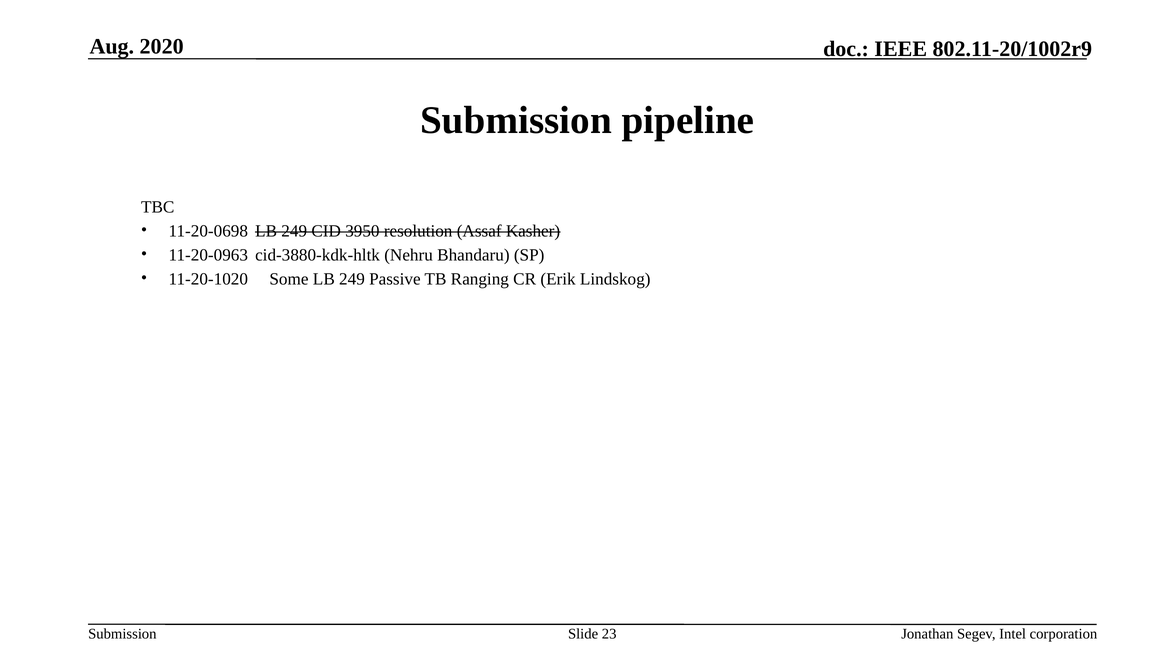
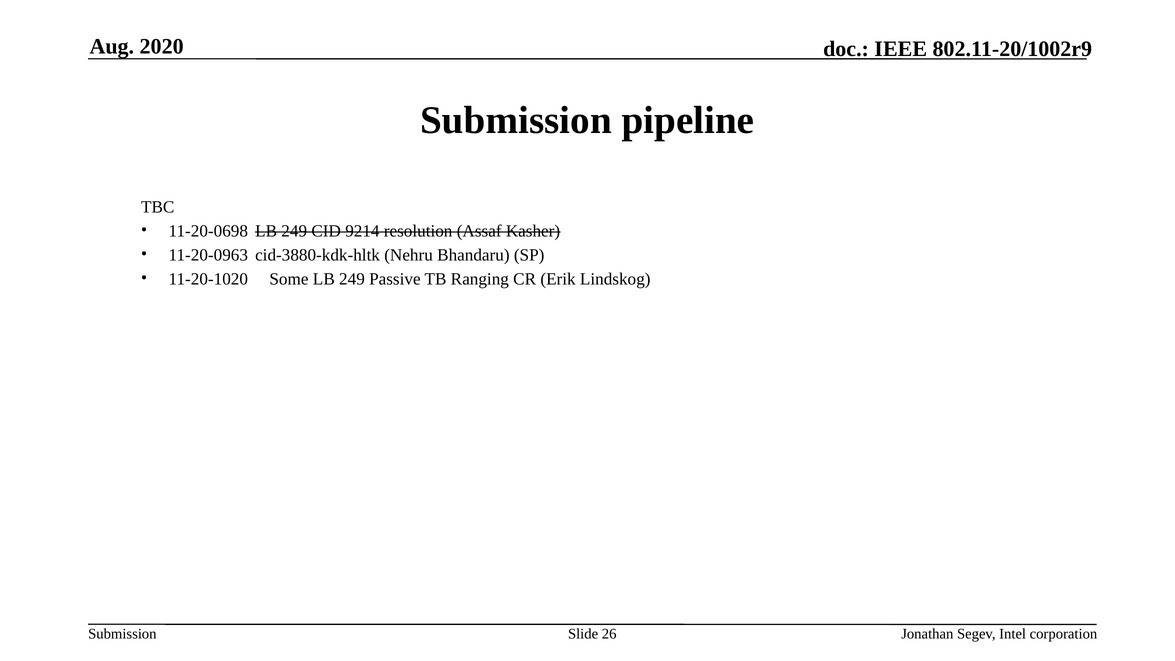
3950: 3950 -> 9214 (362, 231)
23: 23 -> 26 (609, 634)
